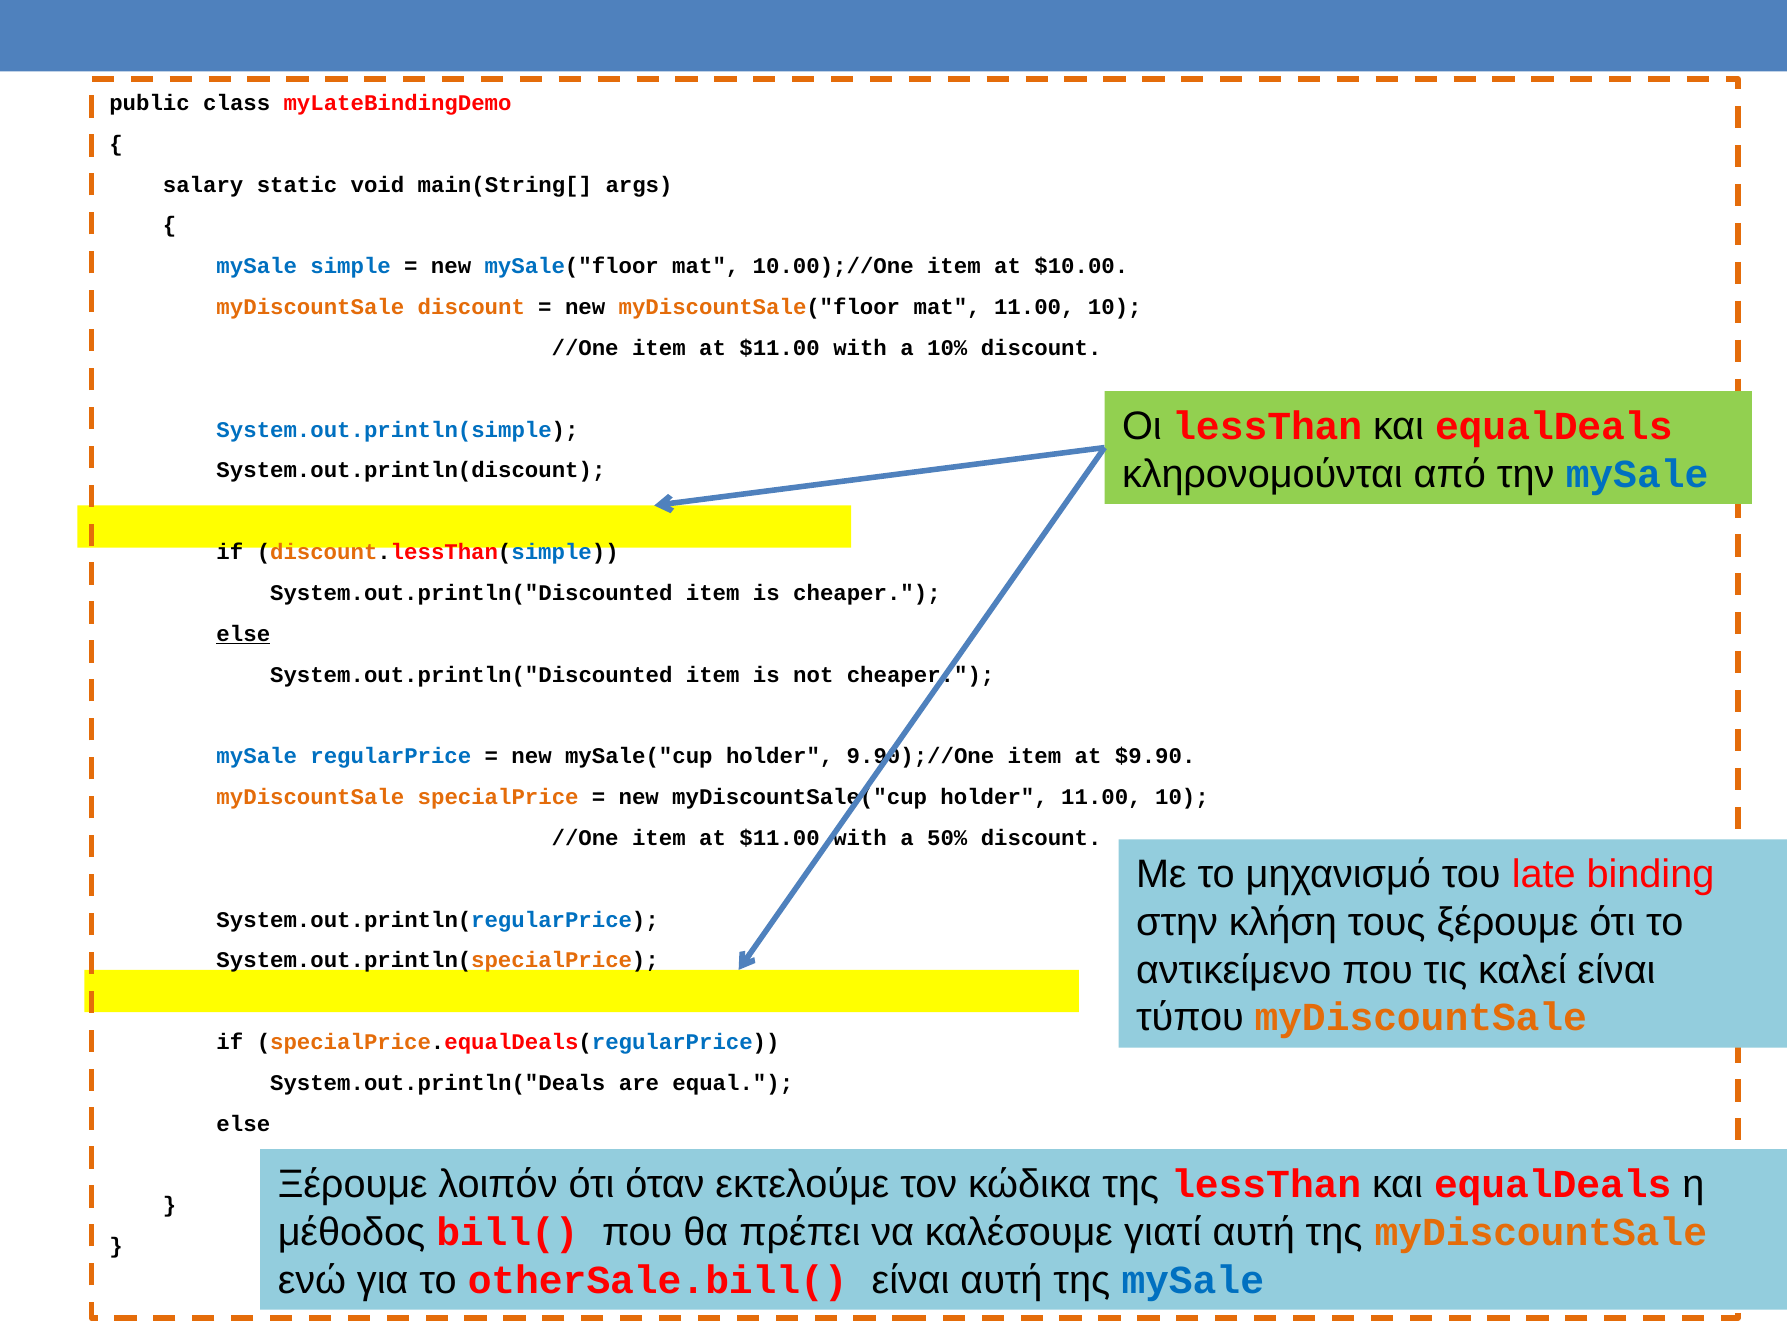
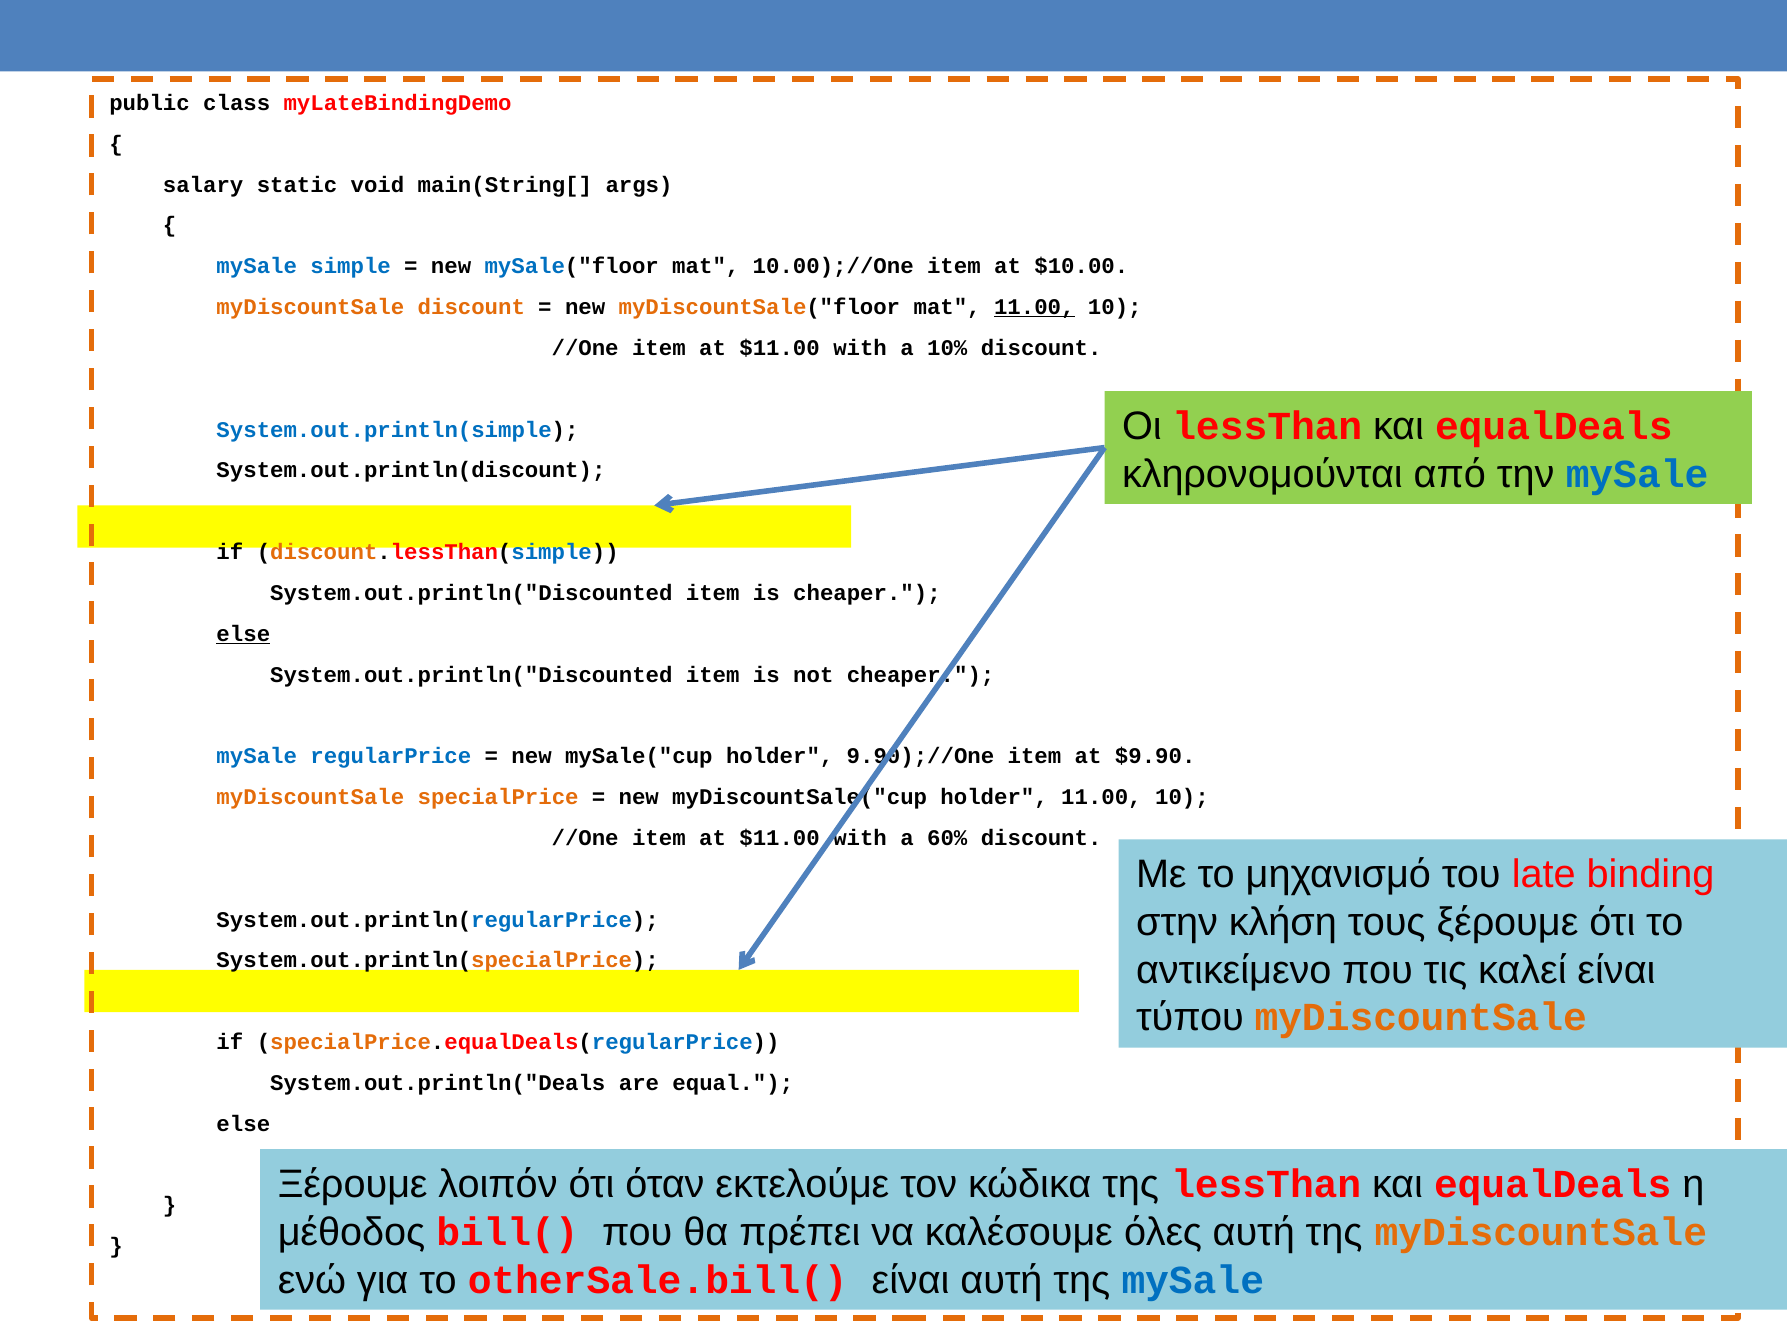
11.00 underline: none -> present (1034, 307)
50%: 50% -> 60% (947, 838)
γιατί: γιατί -> όλες (1163, 1232)
